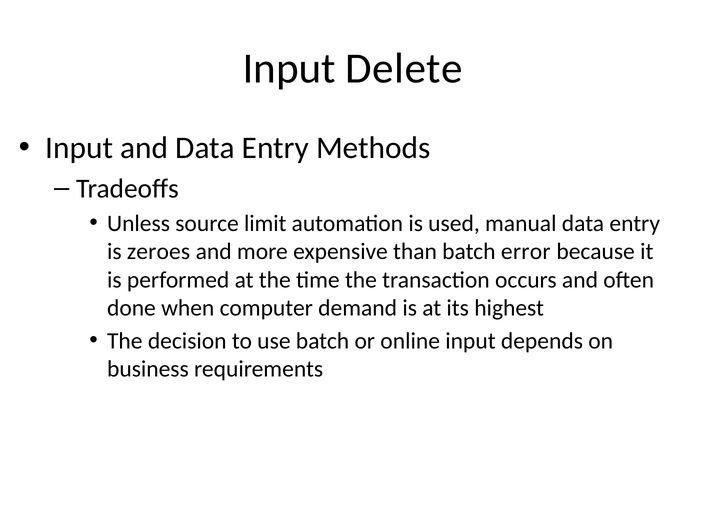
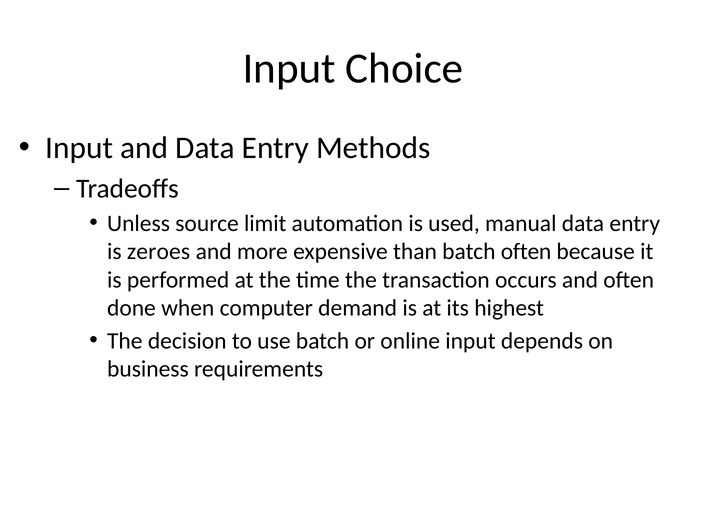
Delete: Delete -> Choice (404, 68)
batch error: error -> often (526, 252)
